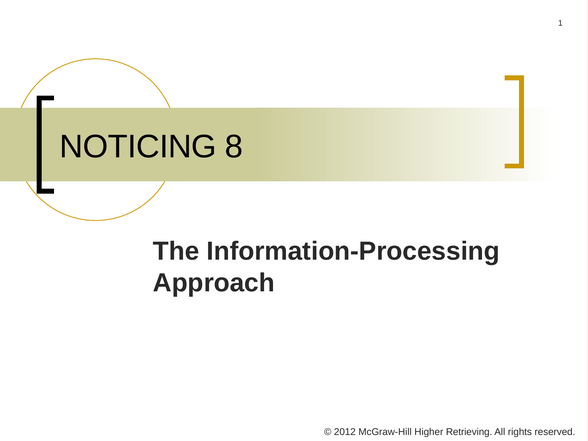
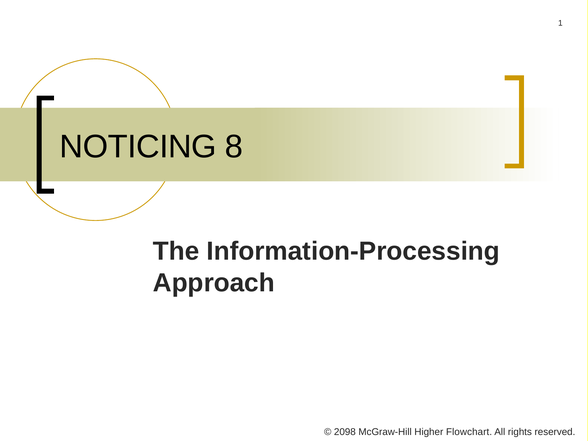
2012: 2012 -> 2098 (345, 432)
Retrieving: Retrieving -> Flowchart (469, 432)
